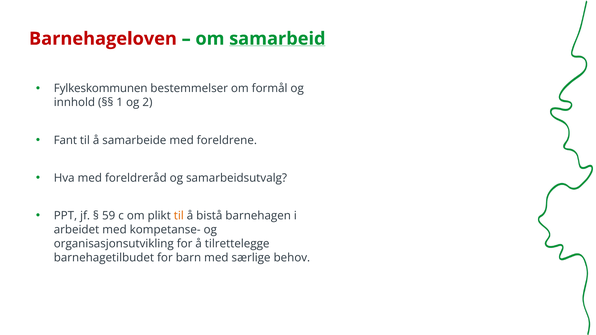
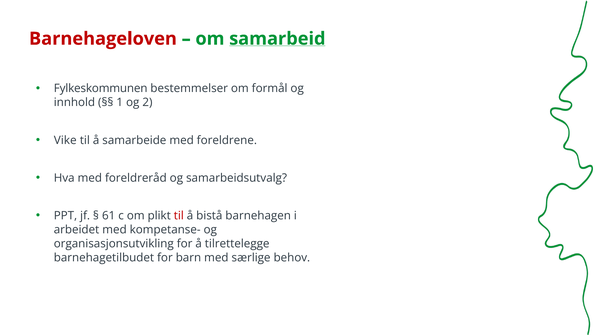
Fant: Fant -> Vike (65, 140)
59: 59 -> 61 (109, 216)
til colour: orange -> red (179, 216)
